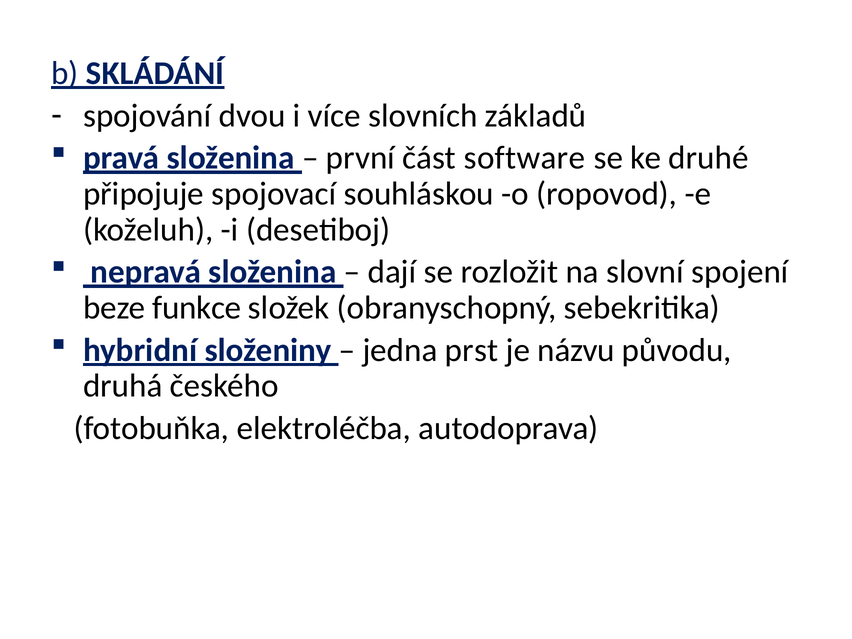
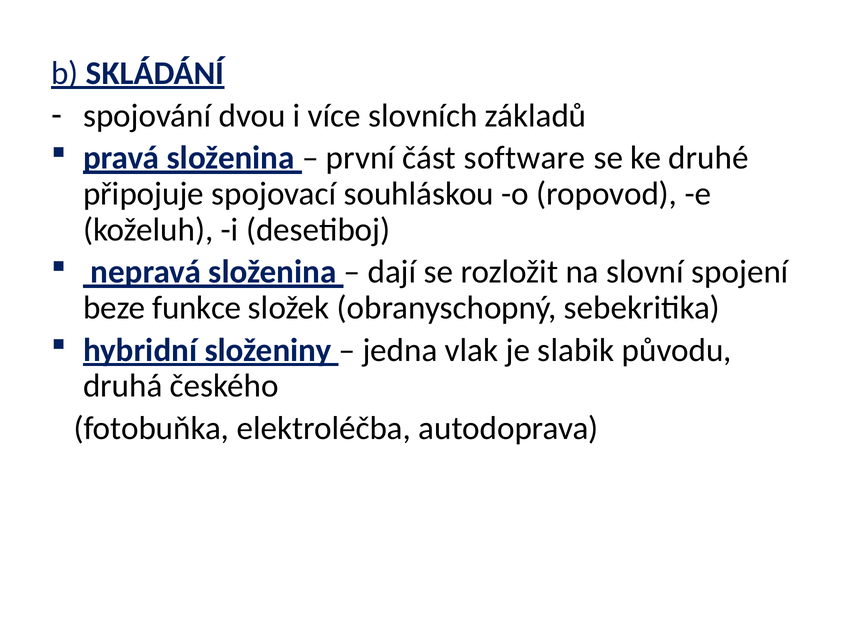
prst: prst -> vlak (472, 350)
názvu: názvu -> slabik (576, 350)
